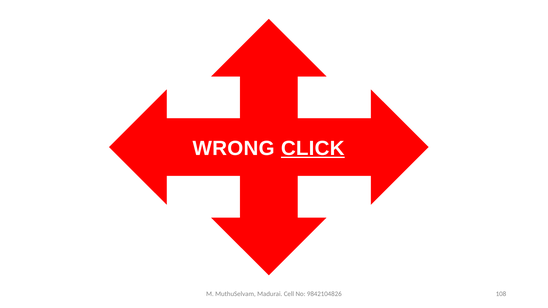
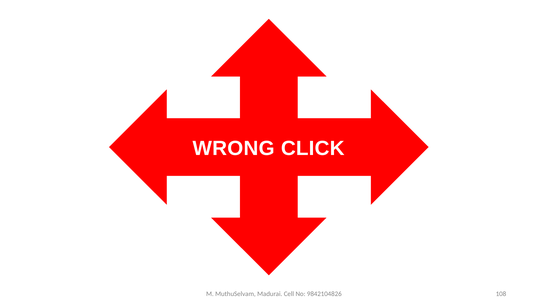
CLICK underline: present -> none (313, 149)
